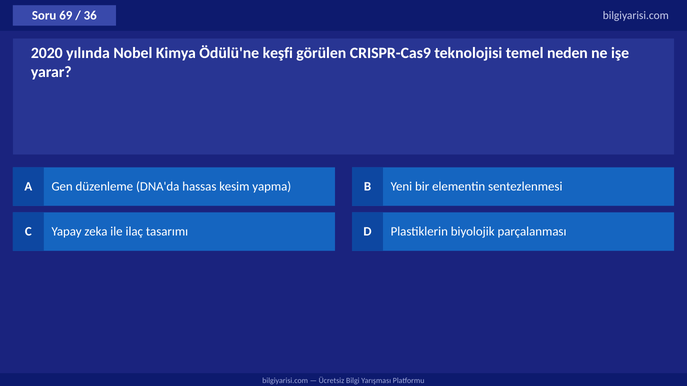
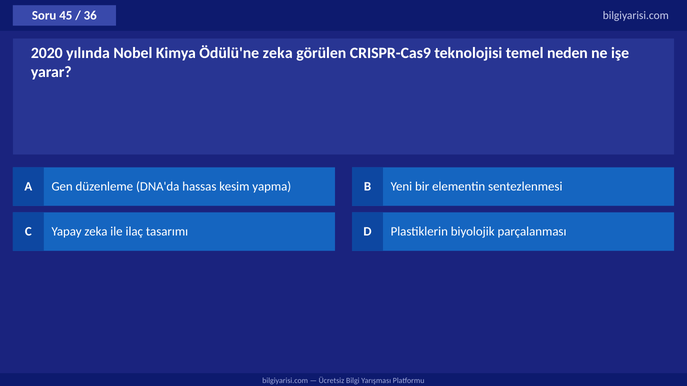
69: 69 -> 45 (66, 16)
Ödülü'ne keşfi: keşfi -> zeka (278, 53)
